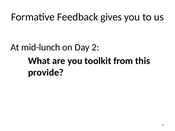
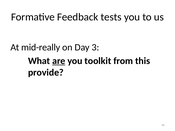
gives: gives -> tests (111, 17)
mid-lunch: mid-lunch -> mid-really (41, 47)
2: 2 -> 3 (95, 47)
are underline: none -> present (59, 61)
